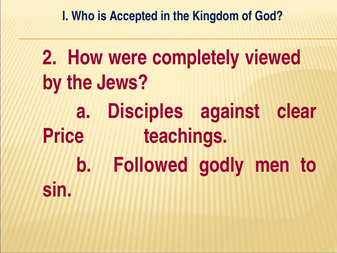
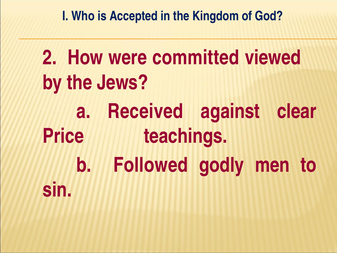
completely: completely -> committed (196, 58)
Disciples: Disciples -> Received (145, 111)
